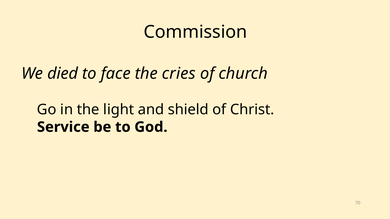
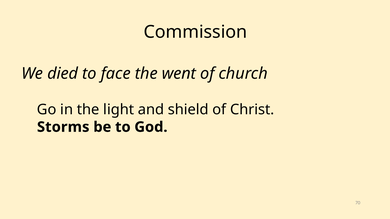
cries: cries -> went (179, 74)
Service: Service -> Storms (63, 127)
